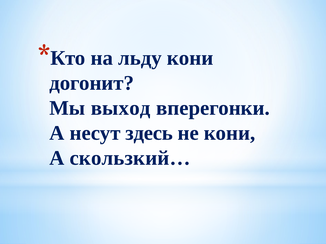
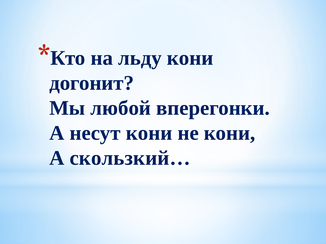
выход: выход -> любой (121, 108)
несут здесь: здесь -> кони (149, 133)
